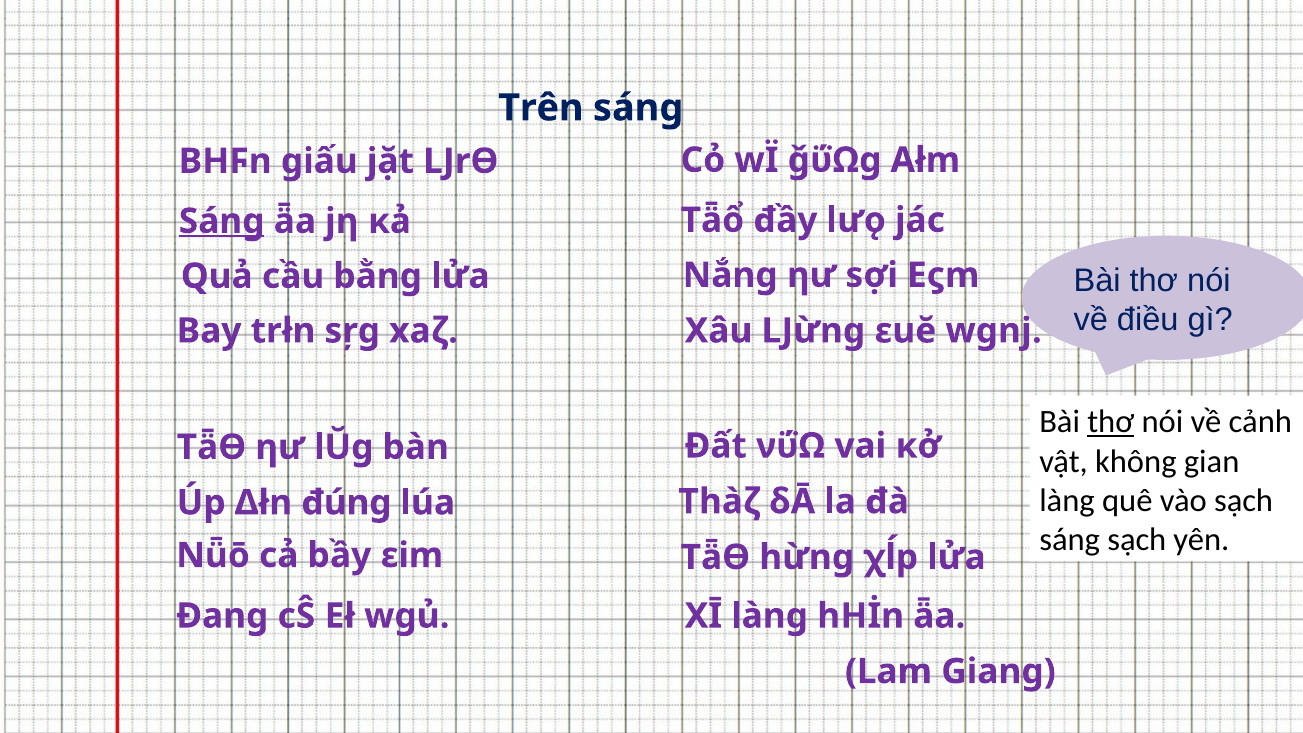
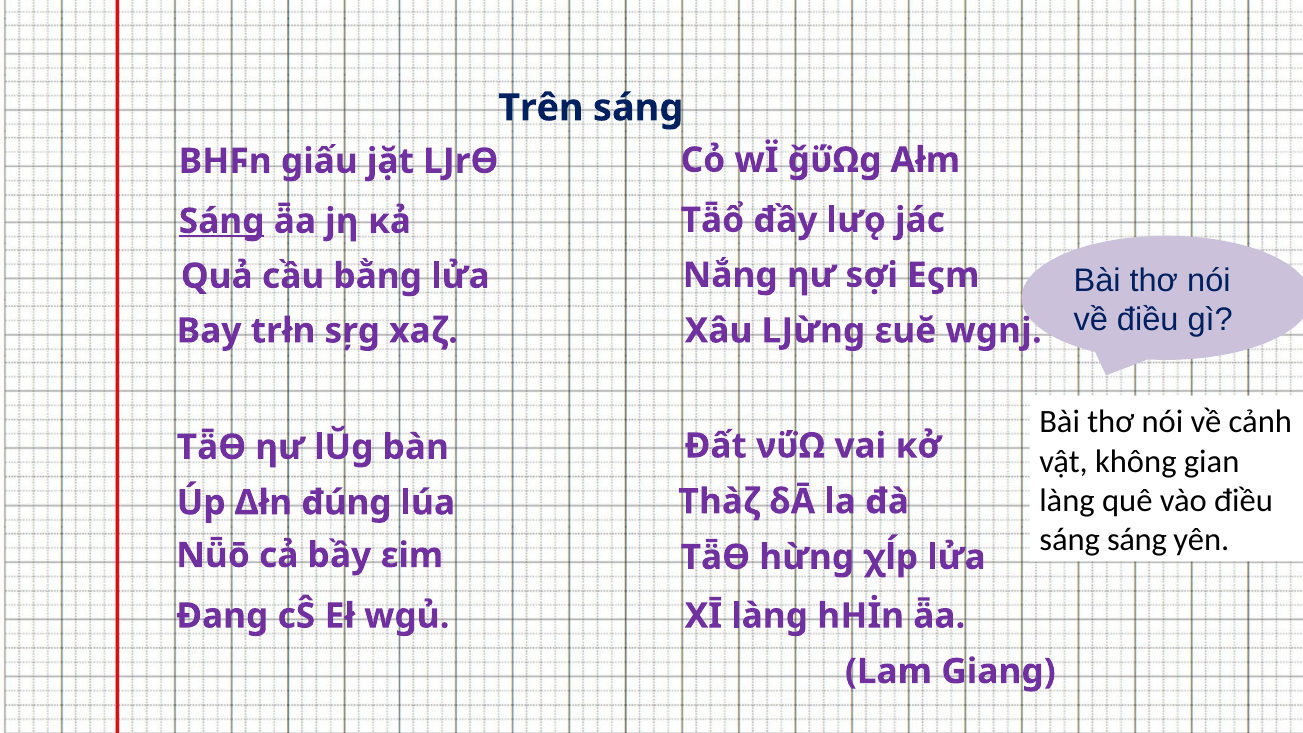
thơ underline: present -> none (1111, 422)
vào sạch: sạch -> điều (1244, 500)
sáng sạch: sạch -> sáng (1137, 539)
